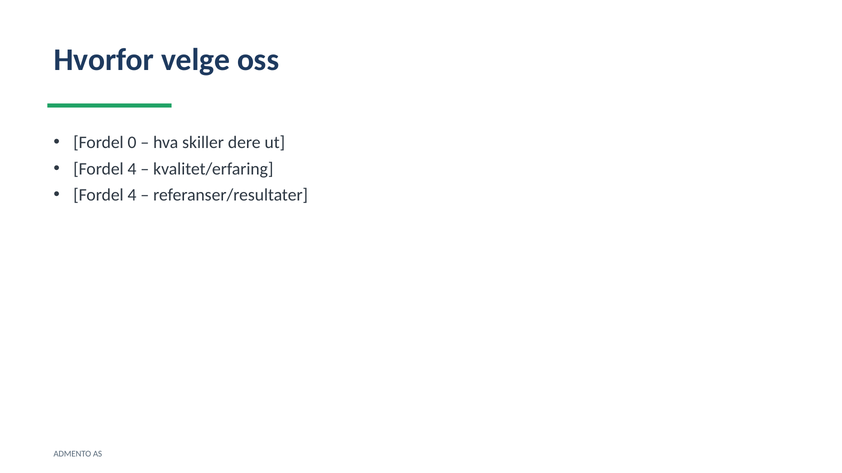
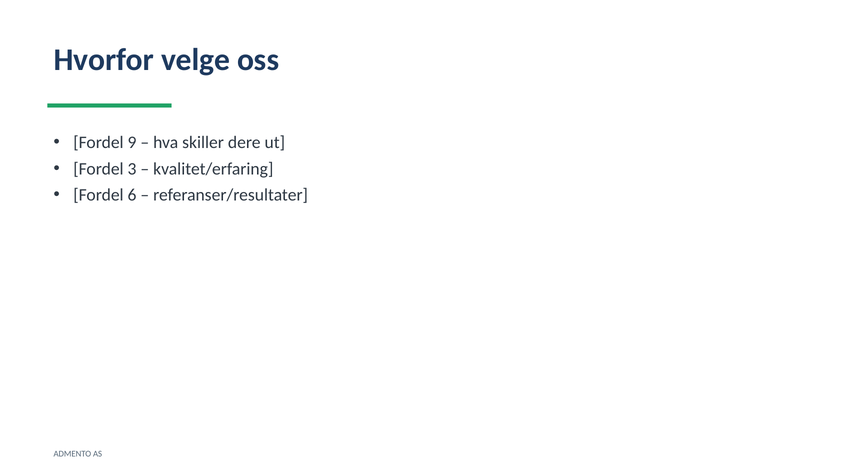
0: 0 -> 9 (132, 143)
4: 4 -> 3 (132, 169)
4: 4 -> 6 (132, 195)
